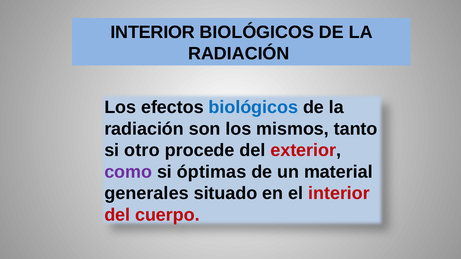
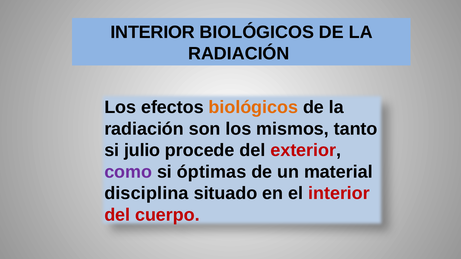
biológicos colour: blue -> orange (253, 107)
otro: otro -> julio (142, 151)
generales: generales -> disciplina (146, 194)
